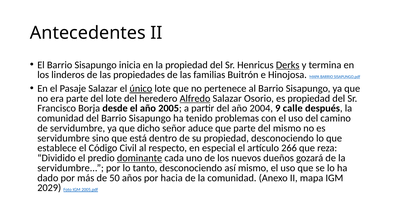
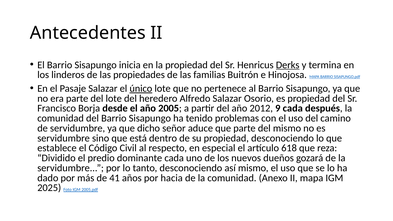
Alfredo underline: present -> none (195, 98)
2004: 2004 -> 2012 (261, 108)
9 calle: calle -> cada (293, 108)
266: 266 -> 618 (289, 148)
dominante underline: present -> none (140, 158)
50: 50 -> 41 (115, 178)
2029: 2029 -> 2025 (49, 188)
